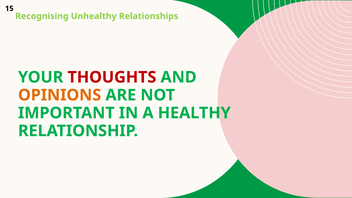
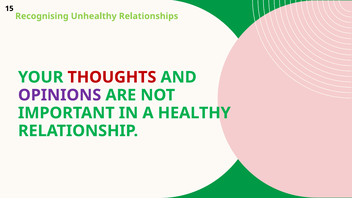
OPINIONS colour: orange -> purple (60, 95)
